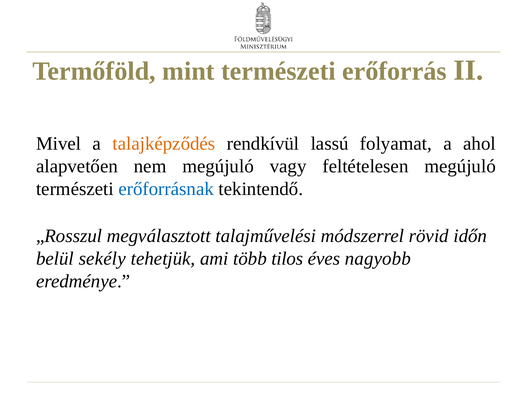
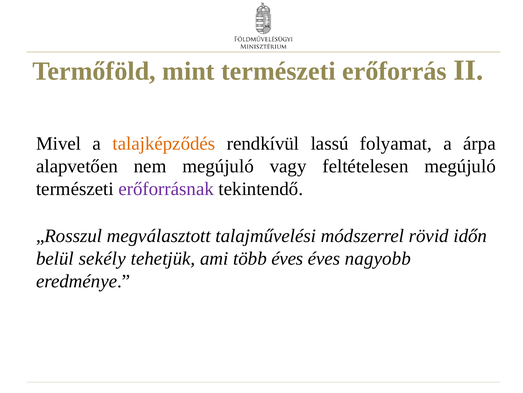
ahol: ahol -> árpa (479, 143)
erőforrásnak colour: blue -> purple (166, 189)
több tilos: tilos -> éves (287, 258)
